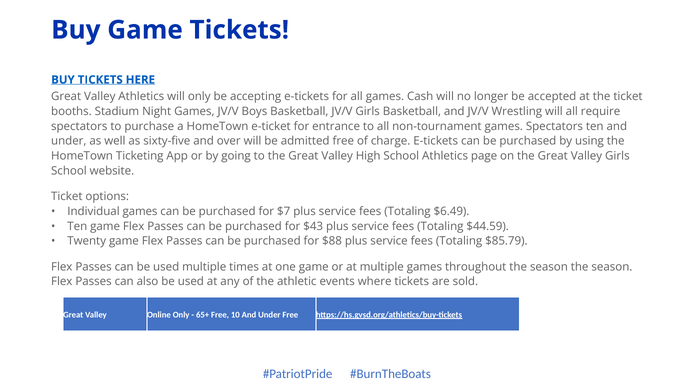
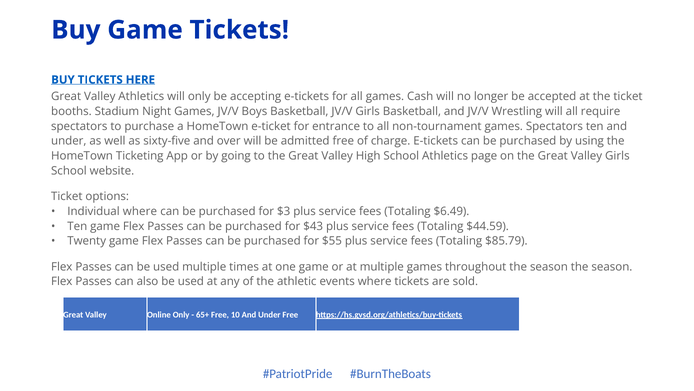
Individual games: games -> where (140, 211)
$7: $7 -> $3 (284, 211)
$88: $88 -> $55 (332, 241)
